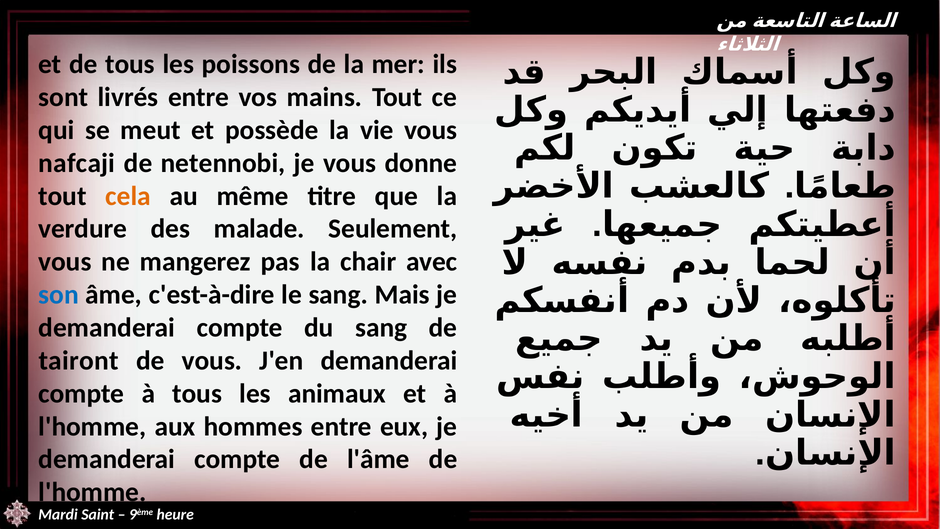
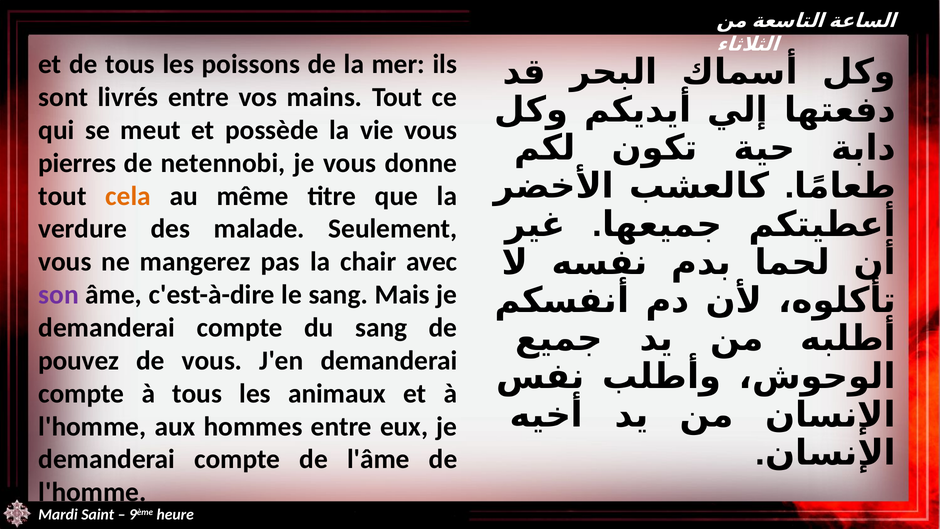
nafcaji: nafcaji -> pierres (77, 163)
son colour: blue -> purple (59, 295)
tairont: tairont -> pouvez (79, 360)
